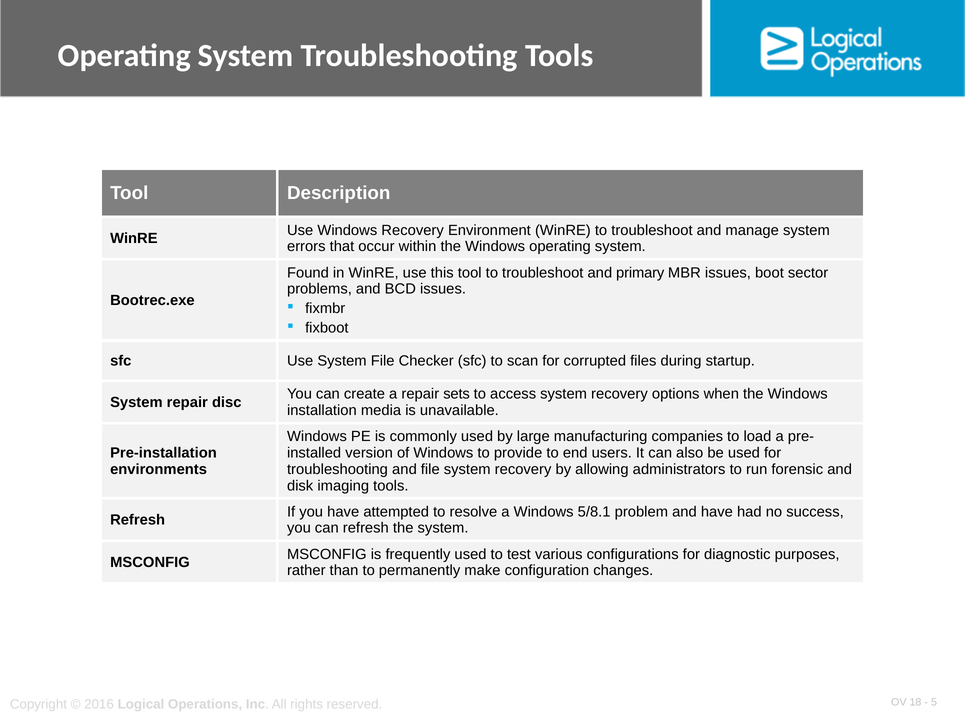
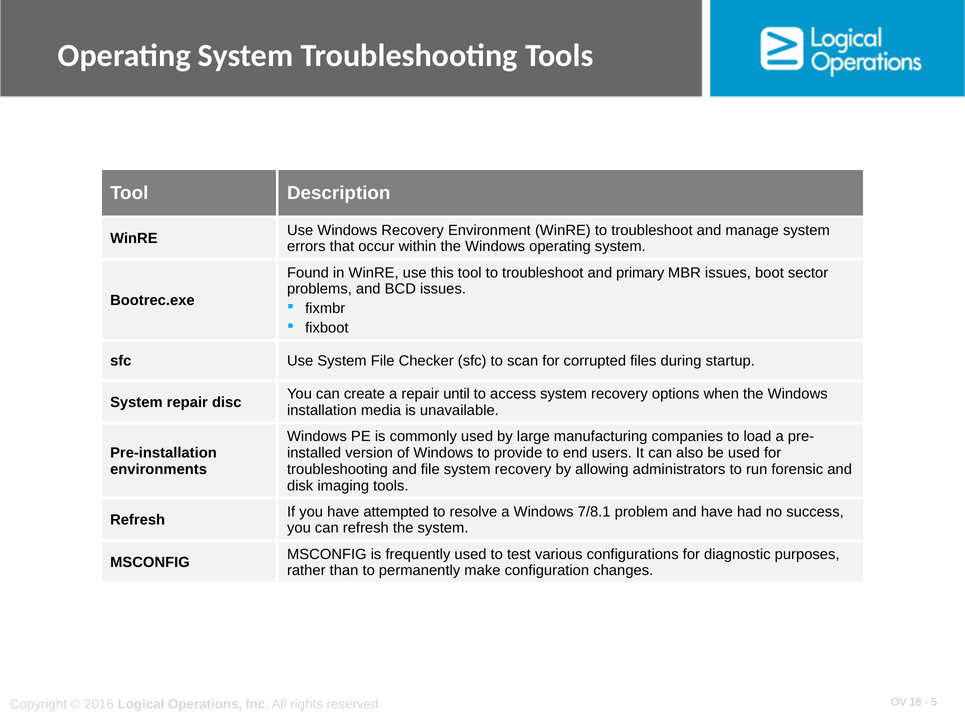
sets: sets -> until (457, 394)
5/8.1: 5/8.1 -> 7/8.1 (594, 512)
